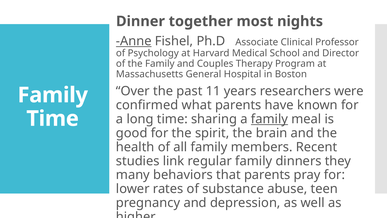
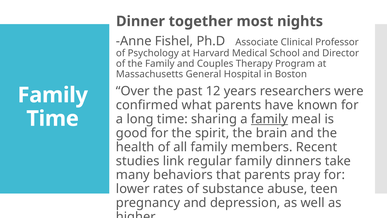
Anne underline: present -> none (134, 41)
11: 11 -> 12 (213, 91)
they: they -> take (338, 161)
